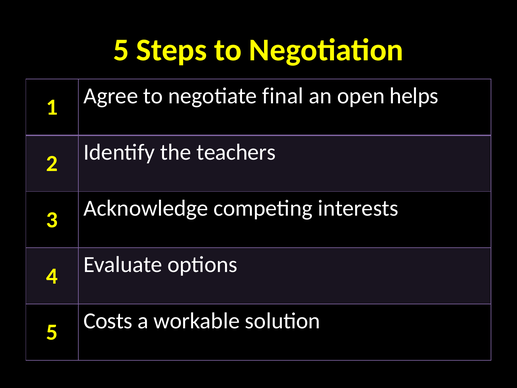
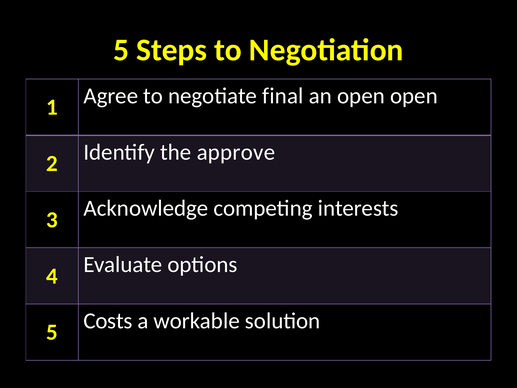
open helps: helps -> open (414, 96)
teachers: teachers -> approve (236, 152)
